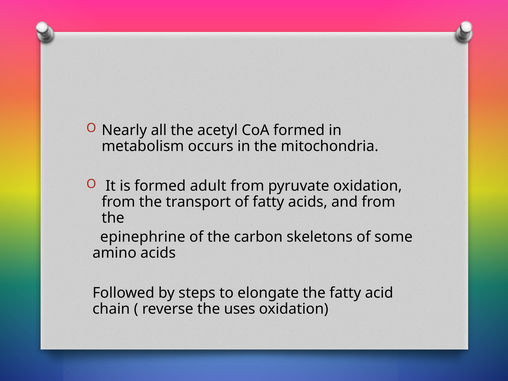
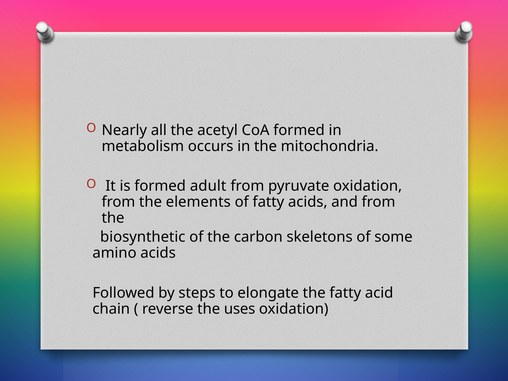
transport: transport -> elements (198, 202)
epinephrine: epinephrine -> biosynthetic (143, 237)
